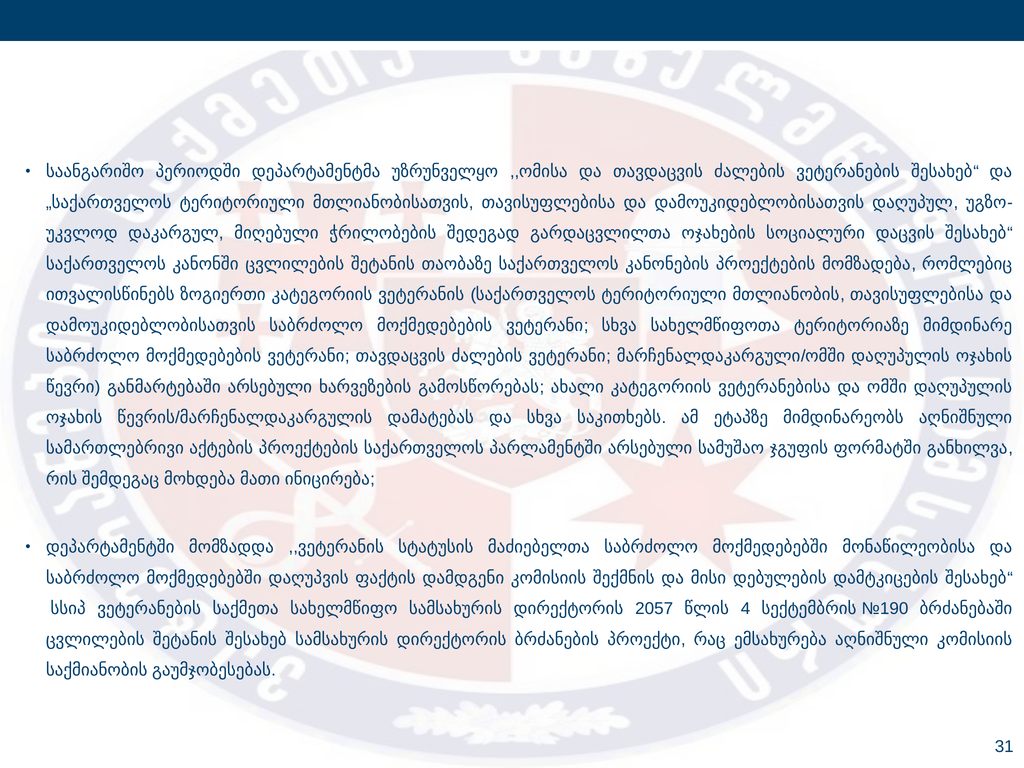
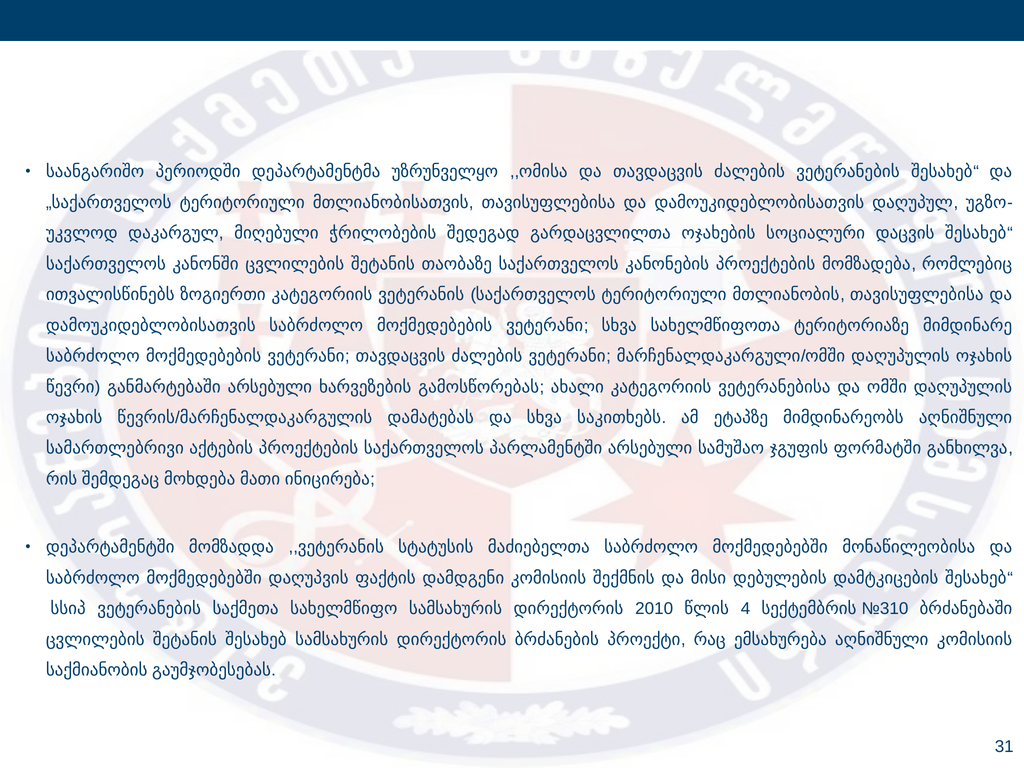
2057: 2057 -> 2010 (654, 609)
№190: №190 -> №310 (885, 609)
